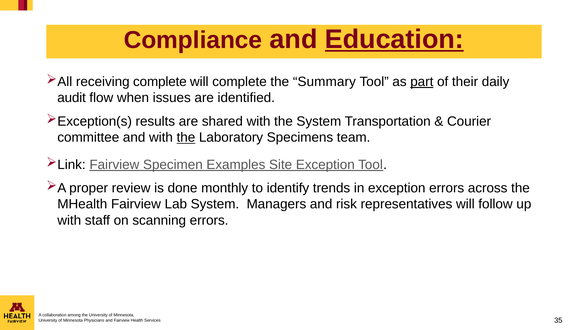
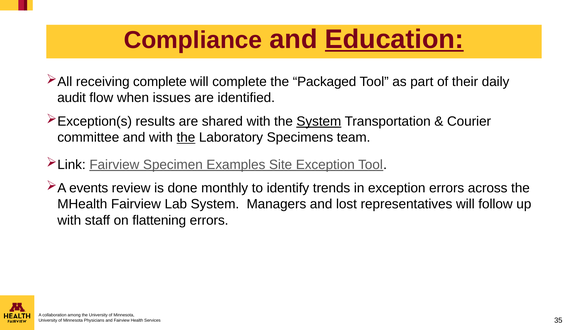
Summary: Summary -> Packaged (325, 82)
part underline: present -> none (422, 82)
System underline: none -> present (319, 121)
proper: proper -> events (89, 188)
risk: risk -> lost (346, 204)
scanning: scanning -> flattening (159, 220)
